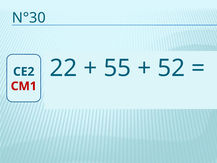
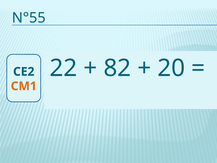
N°30: N°30 -> N°55 (29, 18)
55: 55 -> 82 (117, 68)
52: 52 -> 20 (171, 68)
CM1 colour: red -> orange (24, 86)
